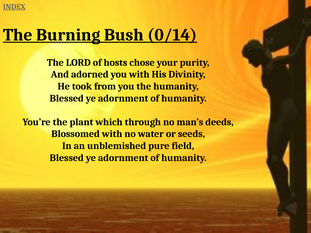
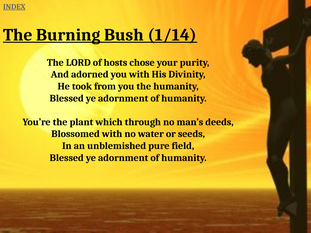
0/14: 0/14 -> 1/14 (172, 35)
